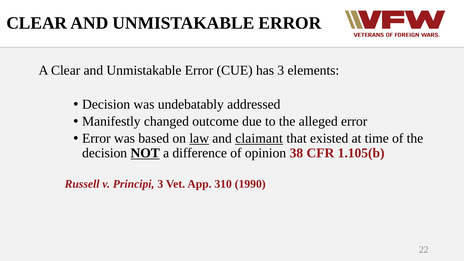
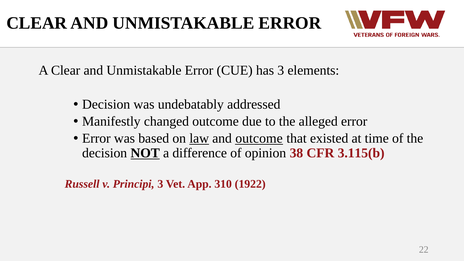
and claimant: claimant -> outcome (259, 138)
1.105(b: 1.105(b -> 3.115(b (361, 153)
1990: 1990 -> 1922 (250, 184)
